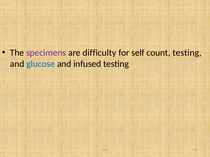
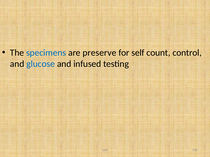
specimens colour: purple -> blue (46, 53)
difficulty: difficulty -> preserve (99, 53)
count testing: testing -> control (187, 53)
